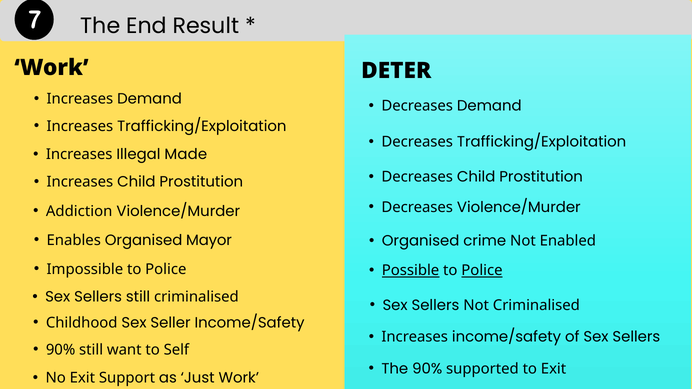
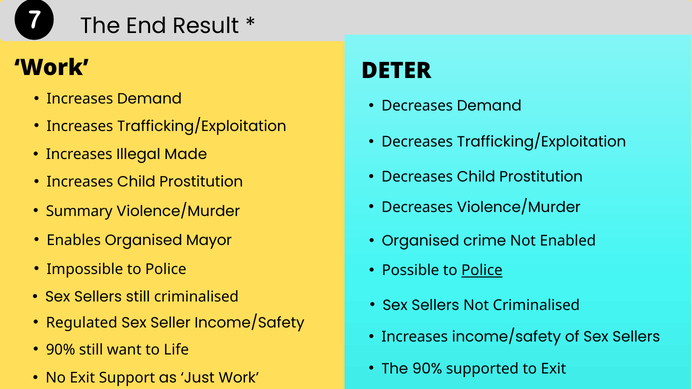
Addiction: Addiction -> Summary (79, 211)
Possible underline: present -> none (411, 271)
Childhood: Childhood -> Regulated (82, 323)
Self: Self -> Life (176, 350)
